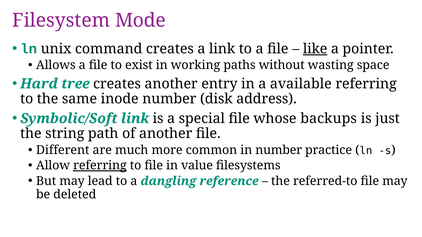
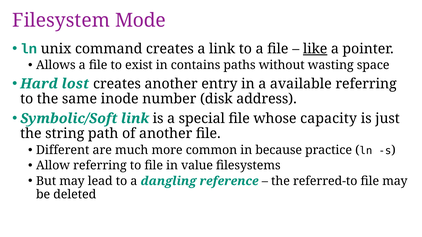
working: working -> contains (196, 65)
tree: tree -> lost (75, 84)
backups: backups -> capacity (329, 119)
in number: number -> because (279, 150)
referring underline: present -> none (100, 166)
